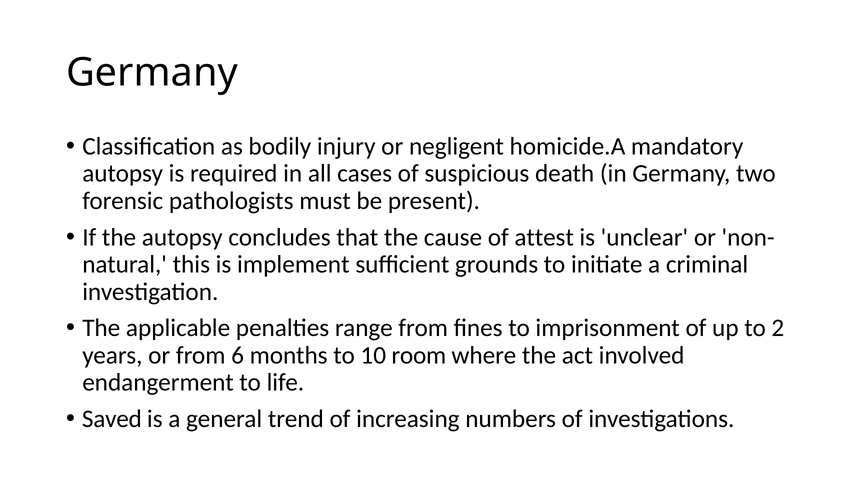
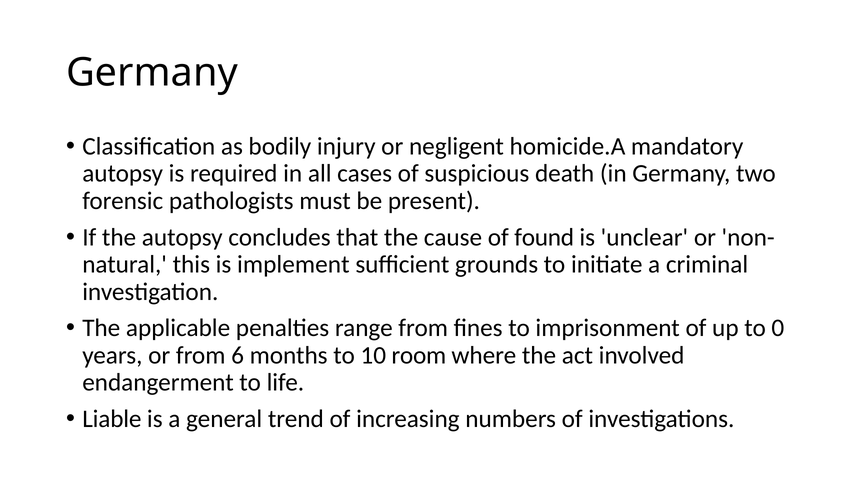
attest: attest -> found (544, 237)
2: 2 -> 0 (778, 328)
Saved: Saved -> Liable (112, 419)
